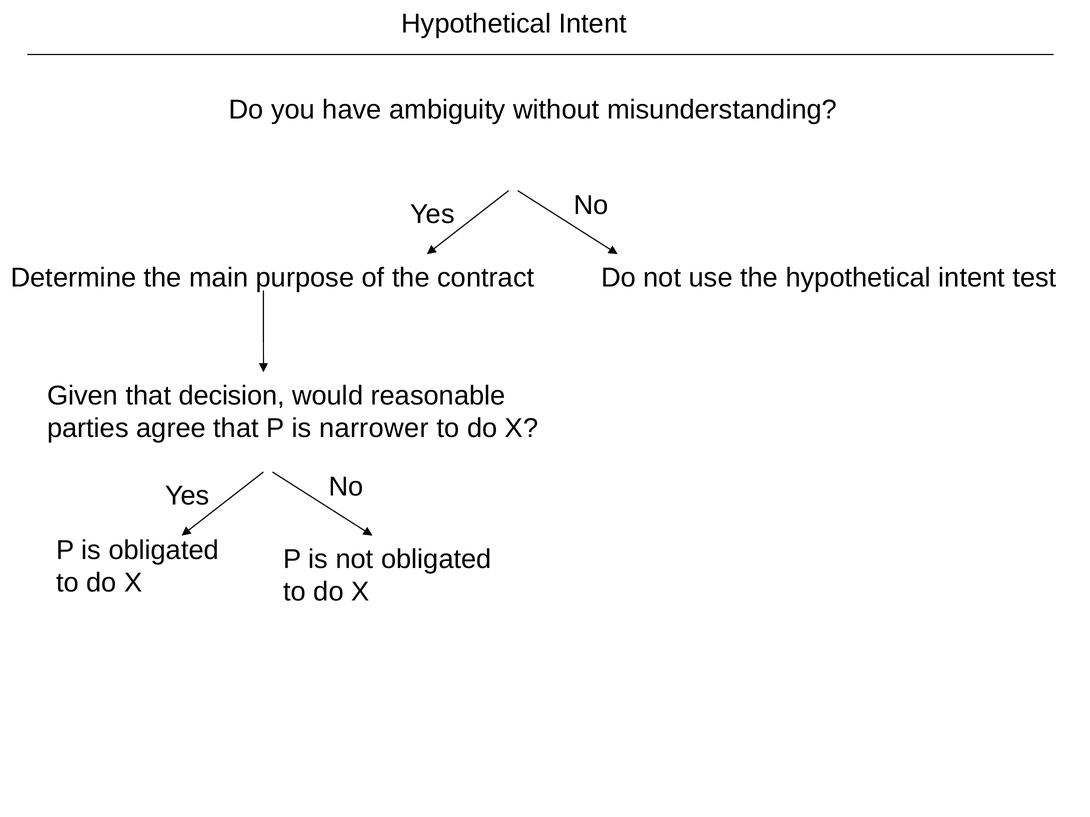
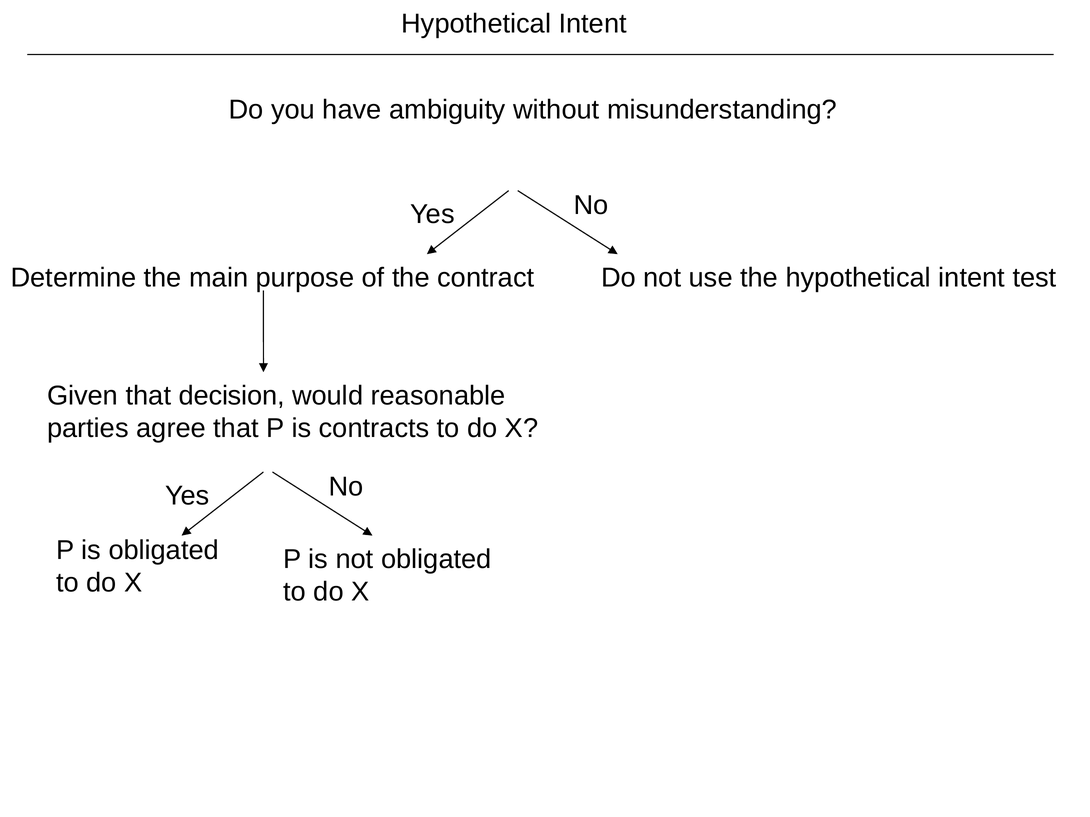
narrower: narrower -> contracts (374, 429)
